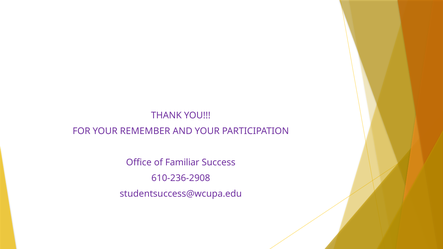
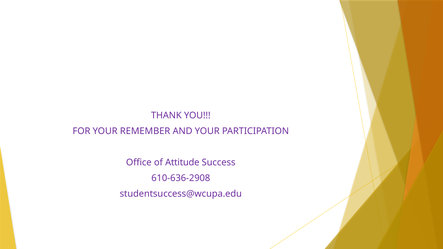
Familiar: Familiar -> Attitude (182, 163)
610-236-2908: 610-236-2908 -> 610-636-2908 (181, 178)
